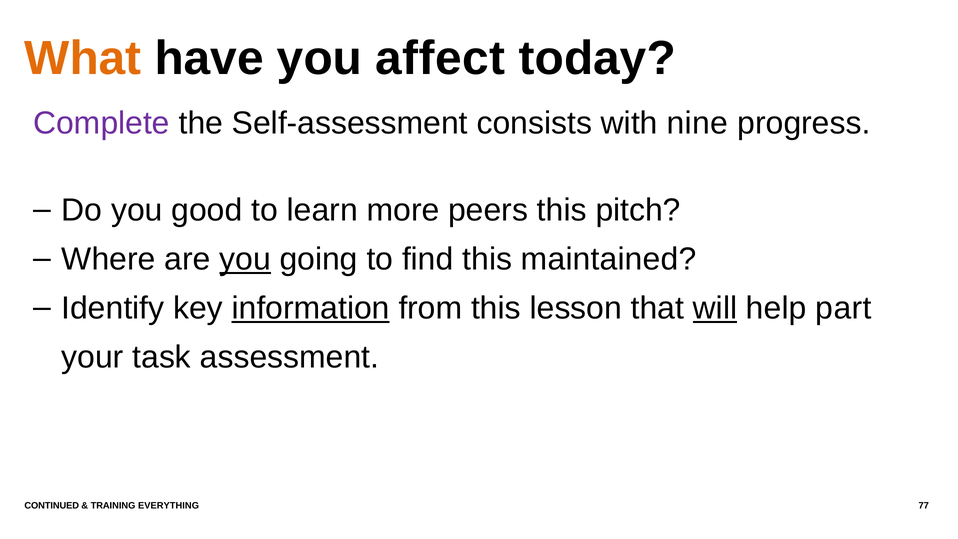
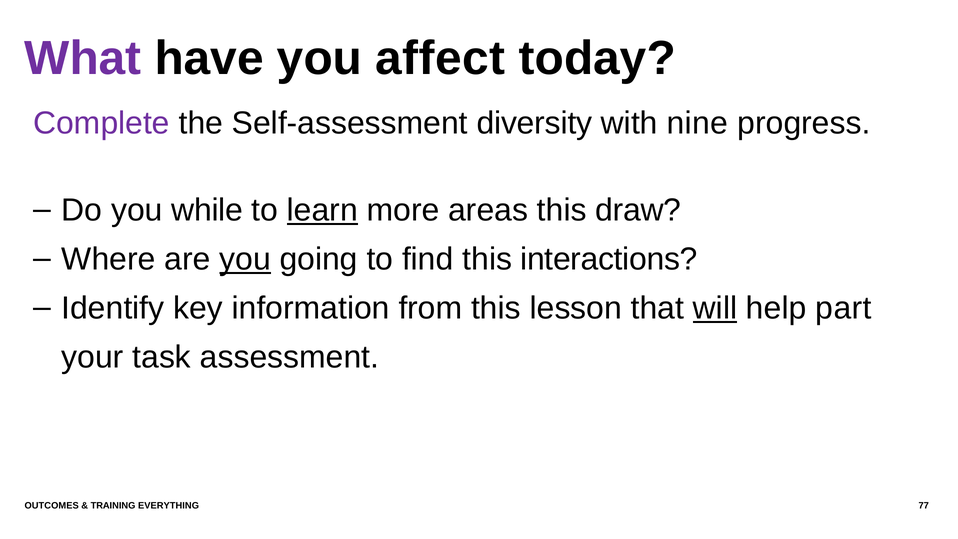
What colour: orange -> purple (83, 58)
consists: consists -> diversity (534, 123)
good: good -> while (207, 210)
learn underline: none -> present (322, 210)
peers: peers -> areas (488, 210)
pitch: pitch -> draw (638, 210)
maintained: maintained -> interactions (609, 259)
information underline: present -> none (311, 308)
CONTINUED: CONTINUED -> OUTCOMES (52, 506)
